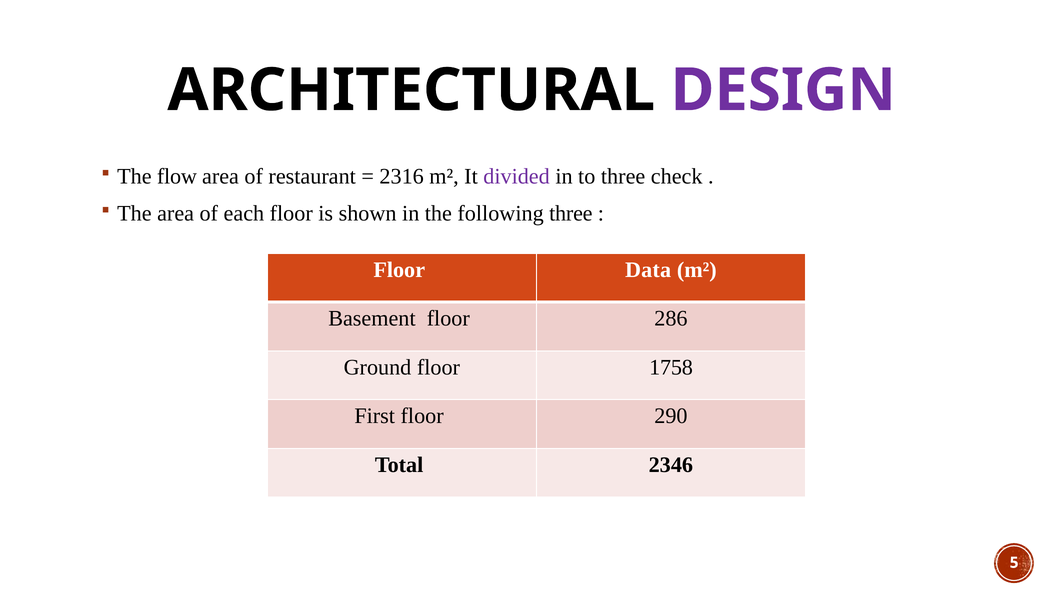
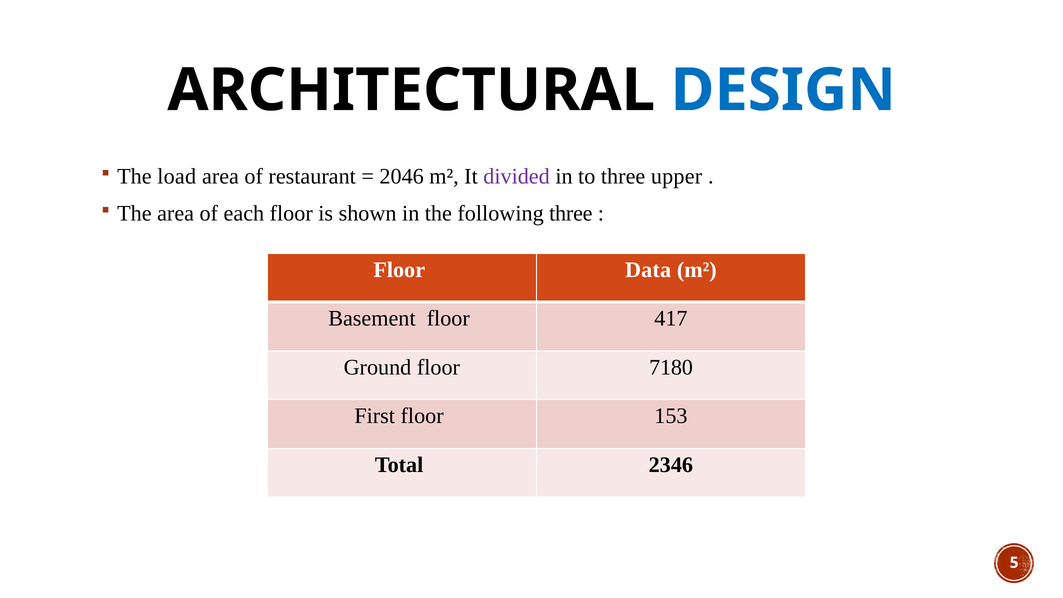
DESIGN colour: purple -> blue (783, 90)
flow: flow -> load (177, 176)
2316: 2316 -> 2046 (402, 176)
check: check -> upper (677, 176)
286: 286 -> 417 (671, 319)
1758: 1758 -> 7180 (671, 367)
290: 290 -> 153 (671, 416)
